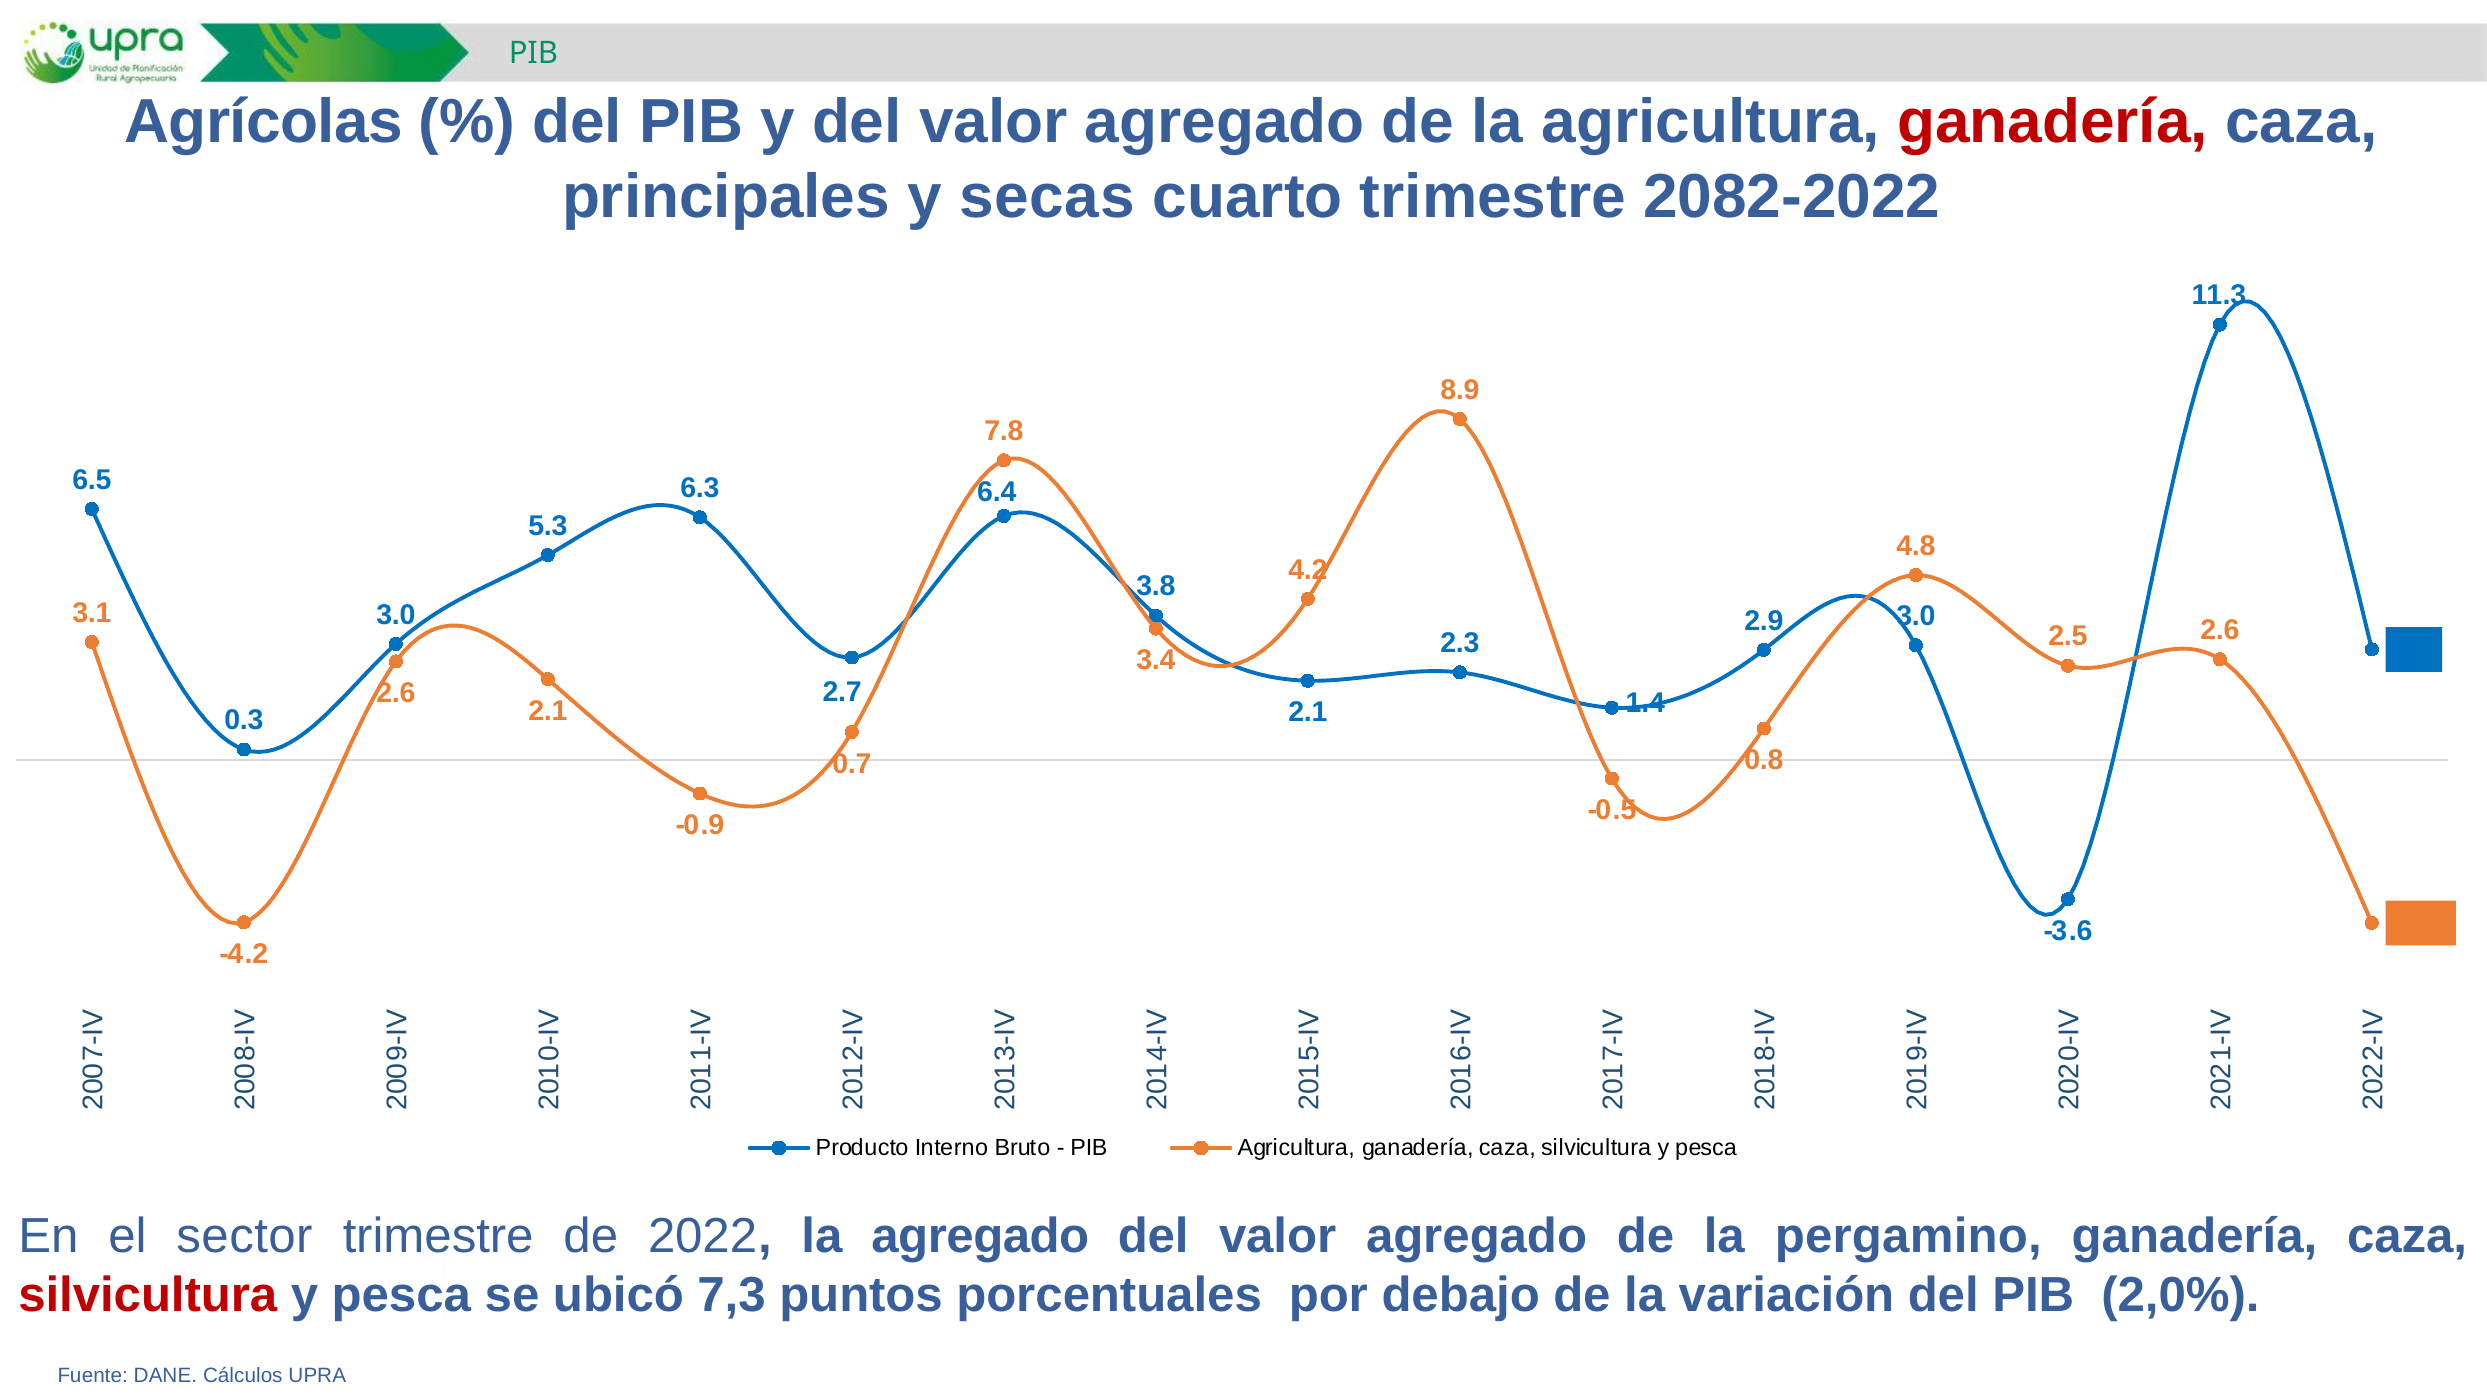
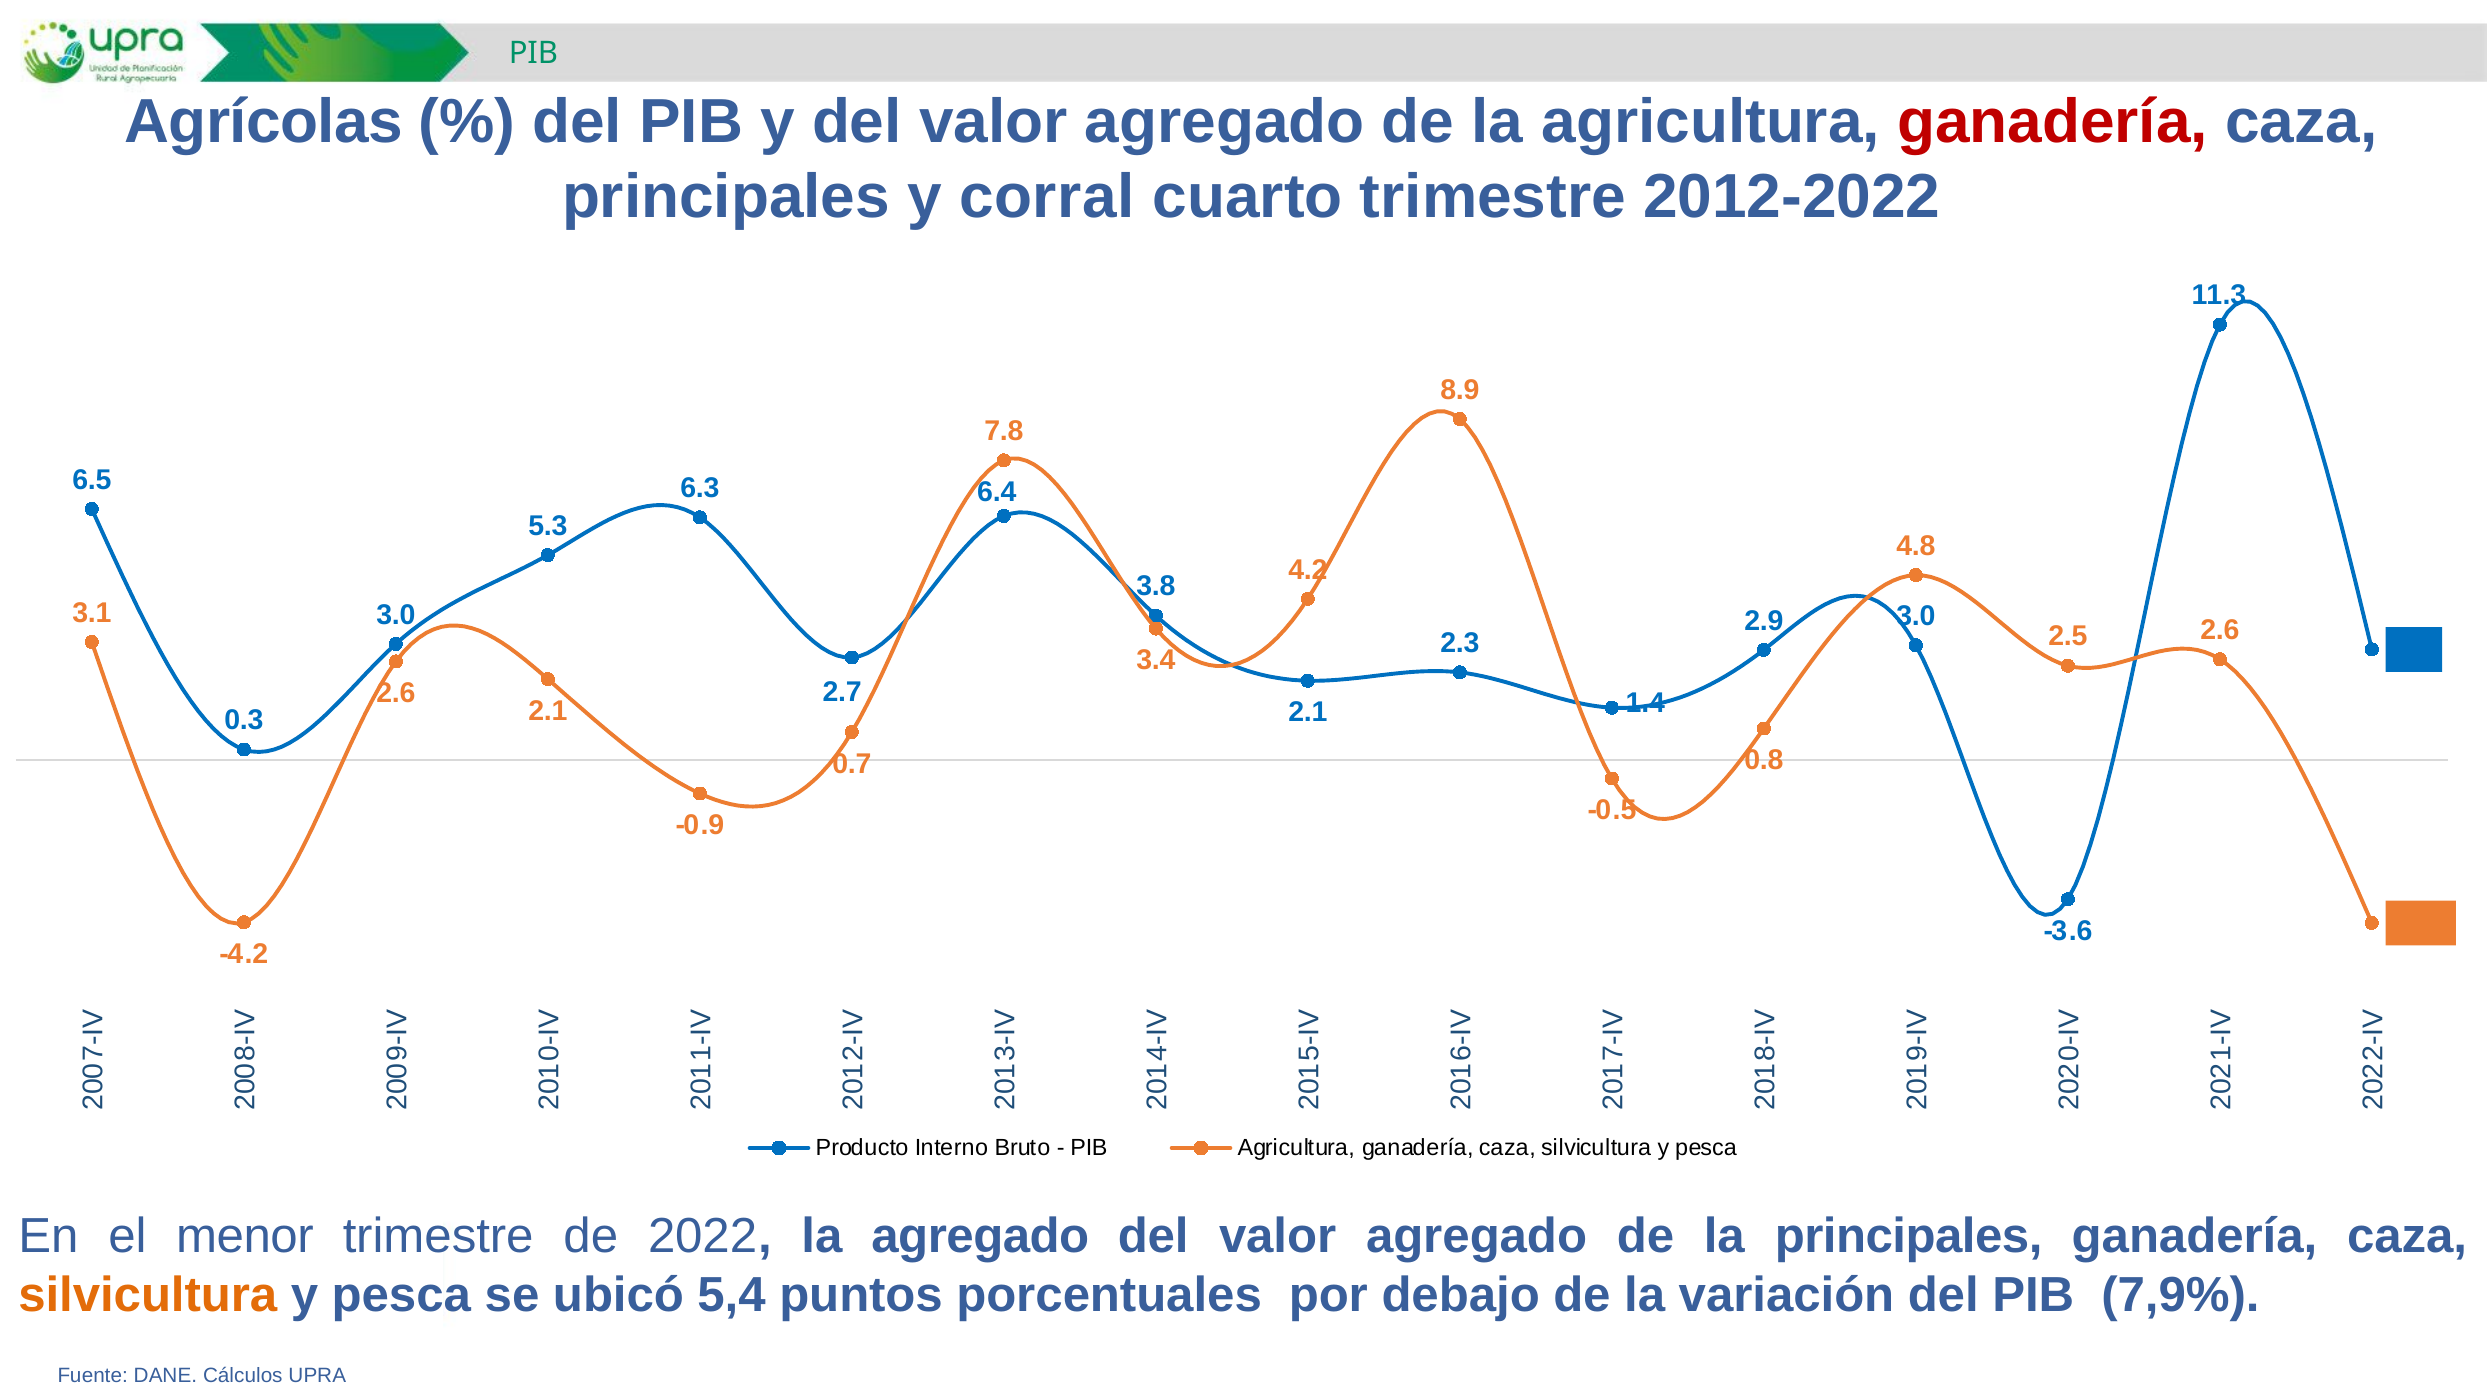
secas: secas -> corral (1047, 197)
2082-2022: 2082-2022 -> 2012-2022 (1792, 197)
sector: sector -> menor (245, 1236)
la pergamino: pergamino -> principales (1909, 1236)
silvicultura colour: red -> orange (148, 1296)
7,3: 7,3 -> 5,4 (732, 1296)
2,0%: 2,0% -> 7,9% (2180, 1296)
